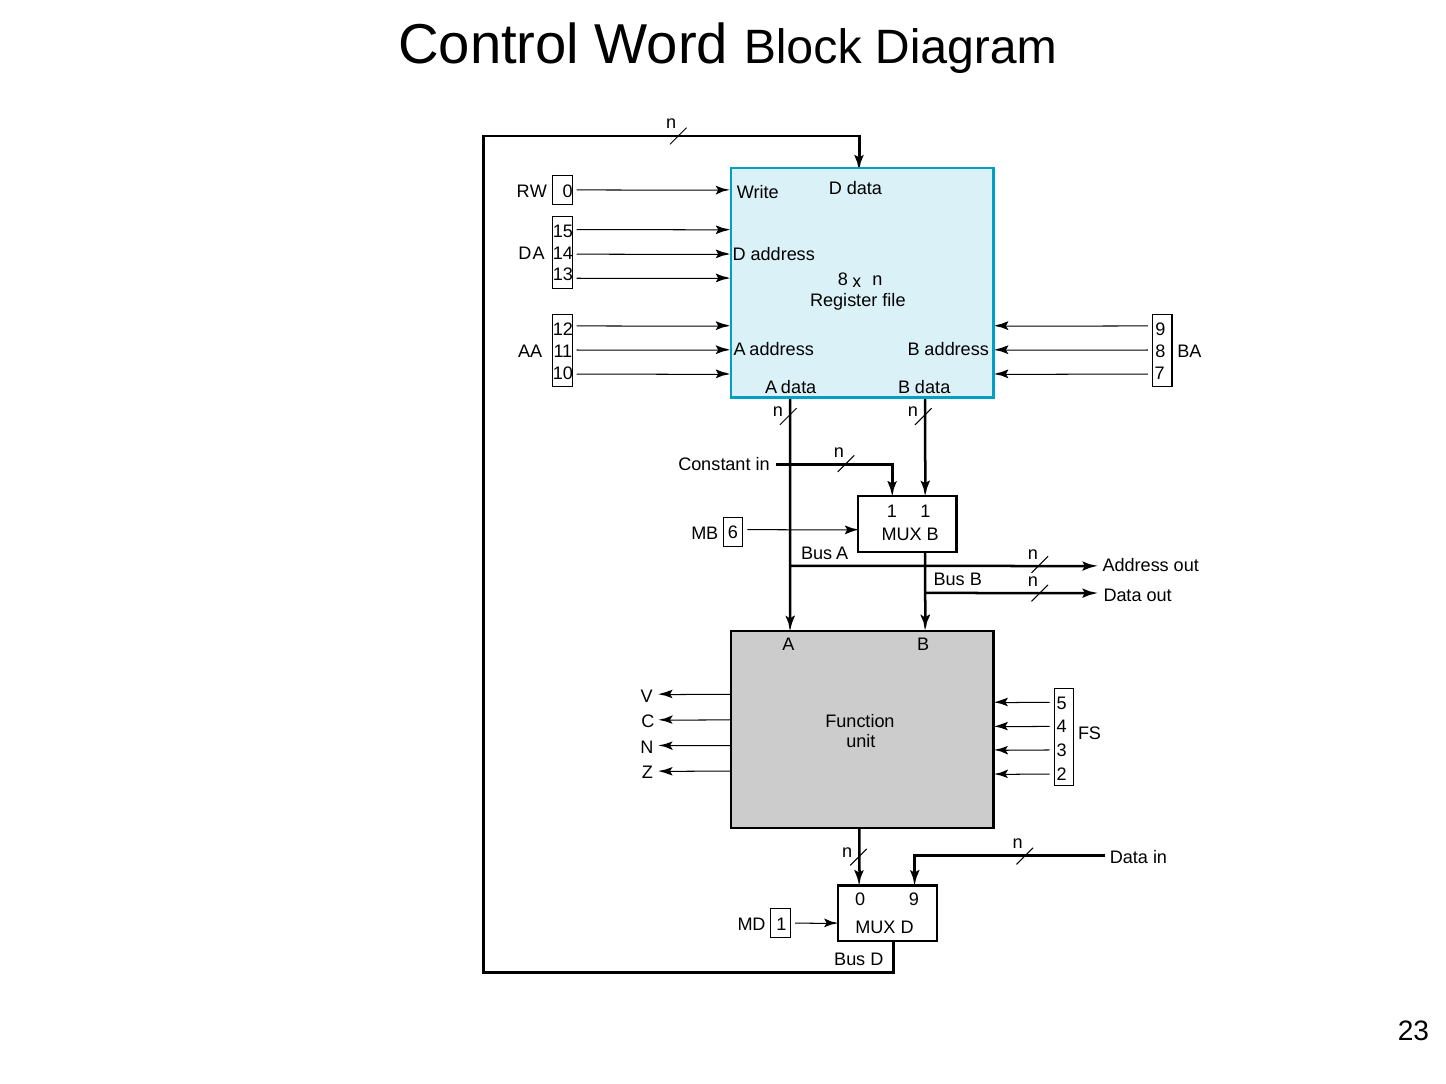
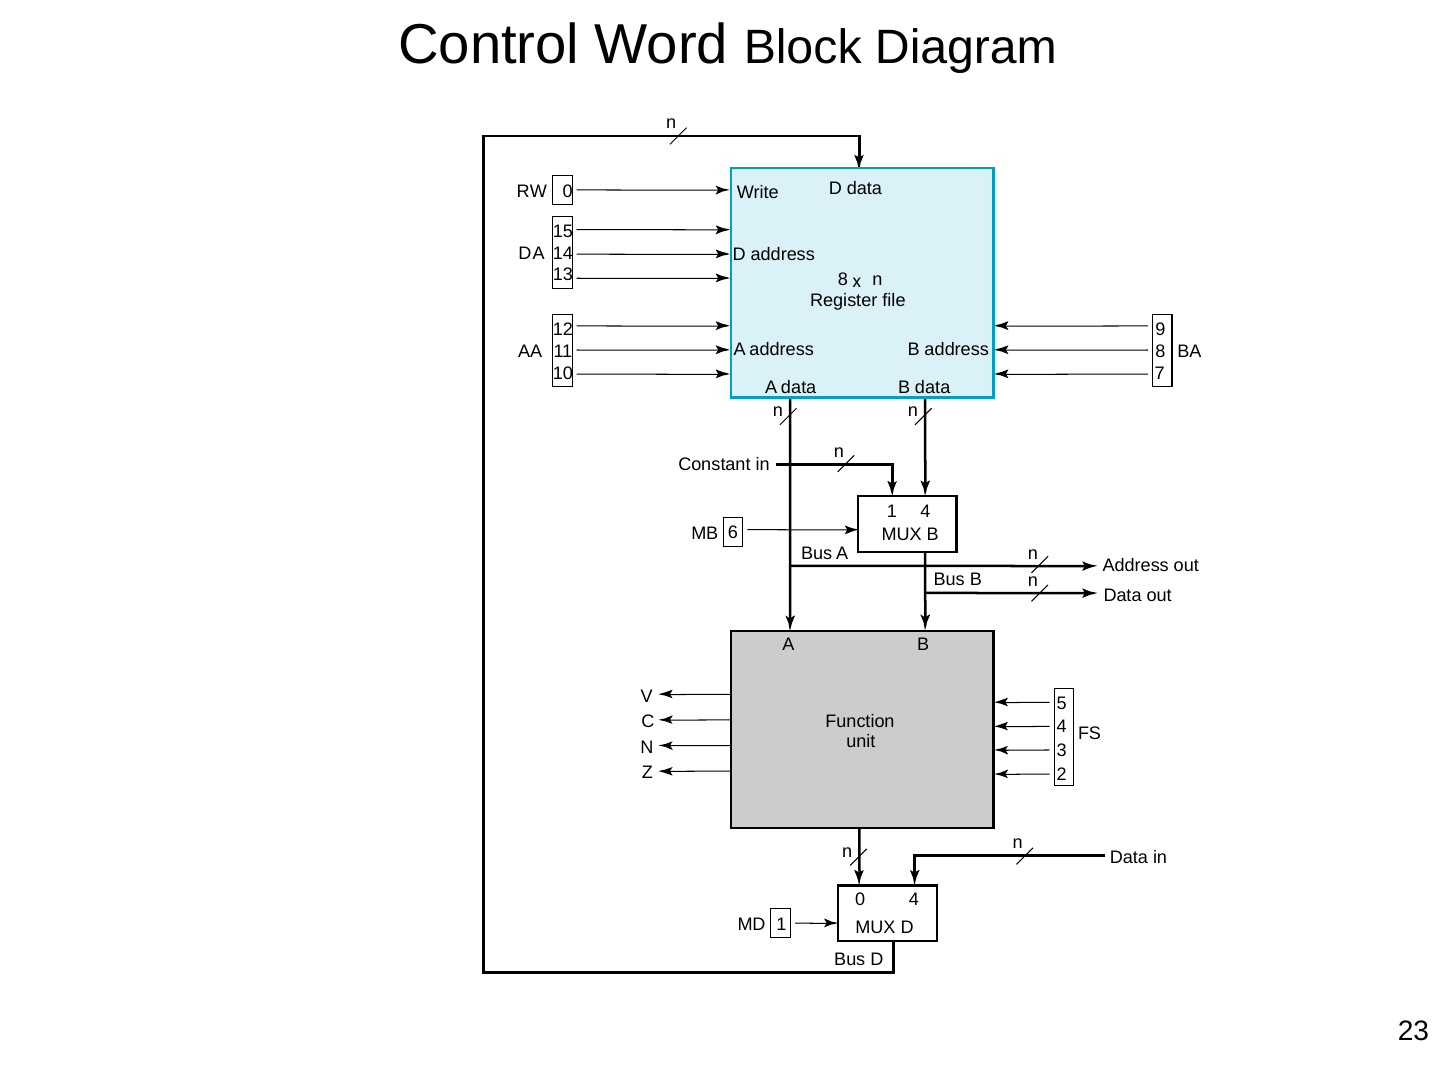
1 1: 1 -> 4 (925, 512)
0 9: 9 -> 4 (914, 900)
